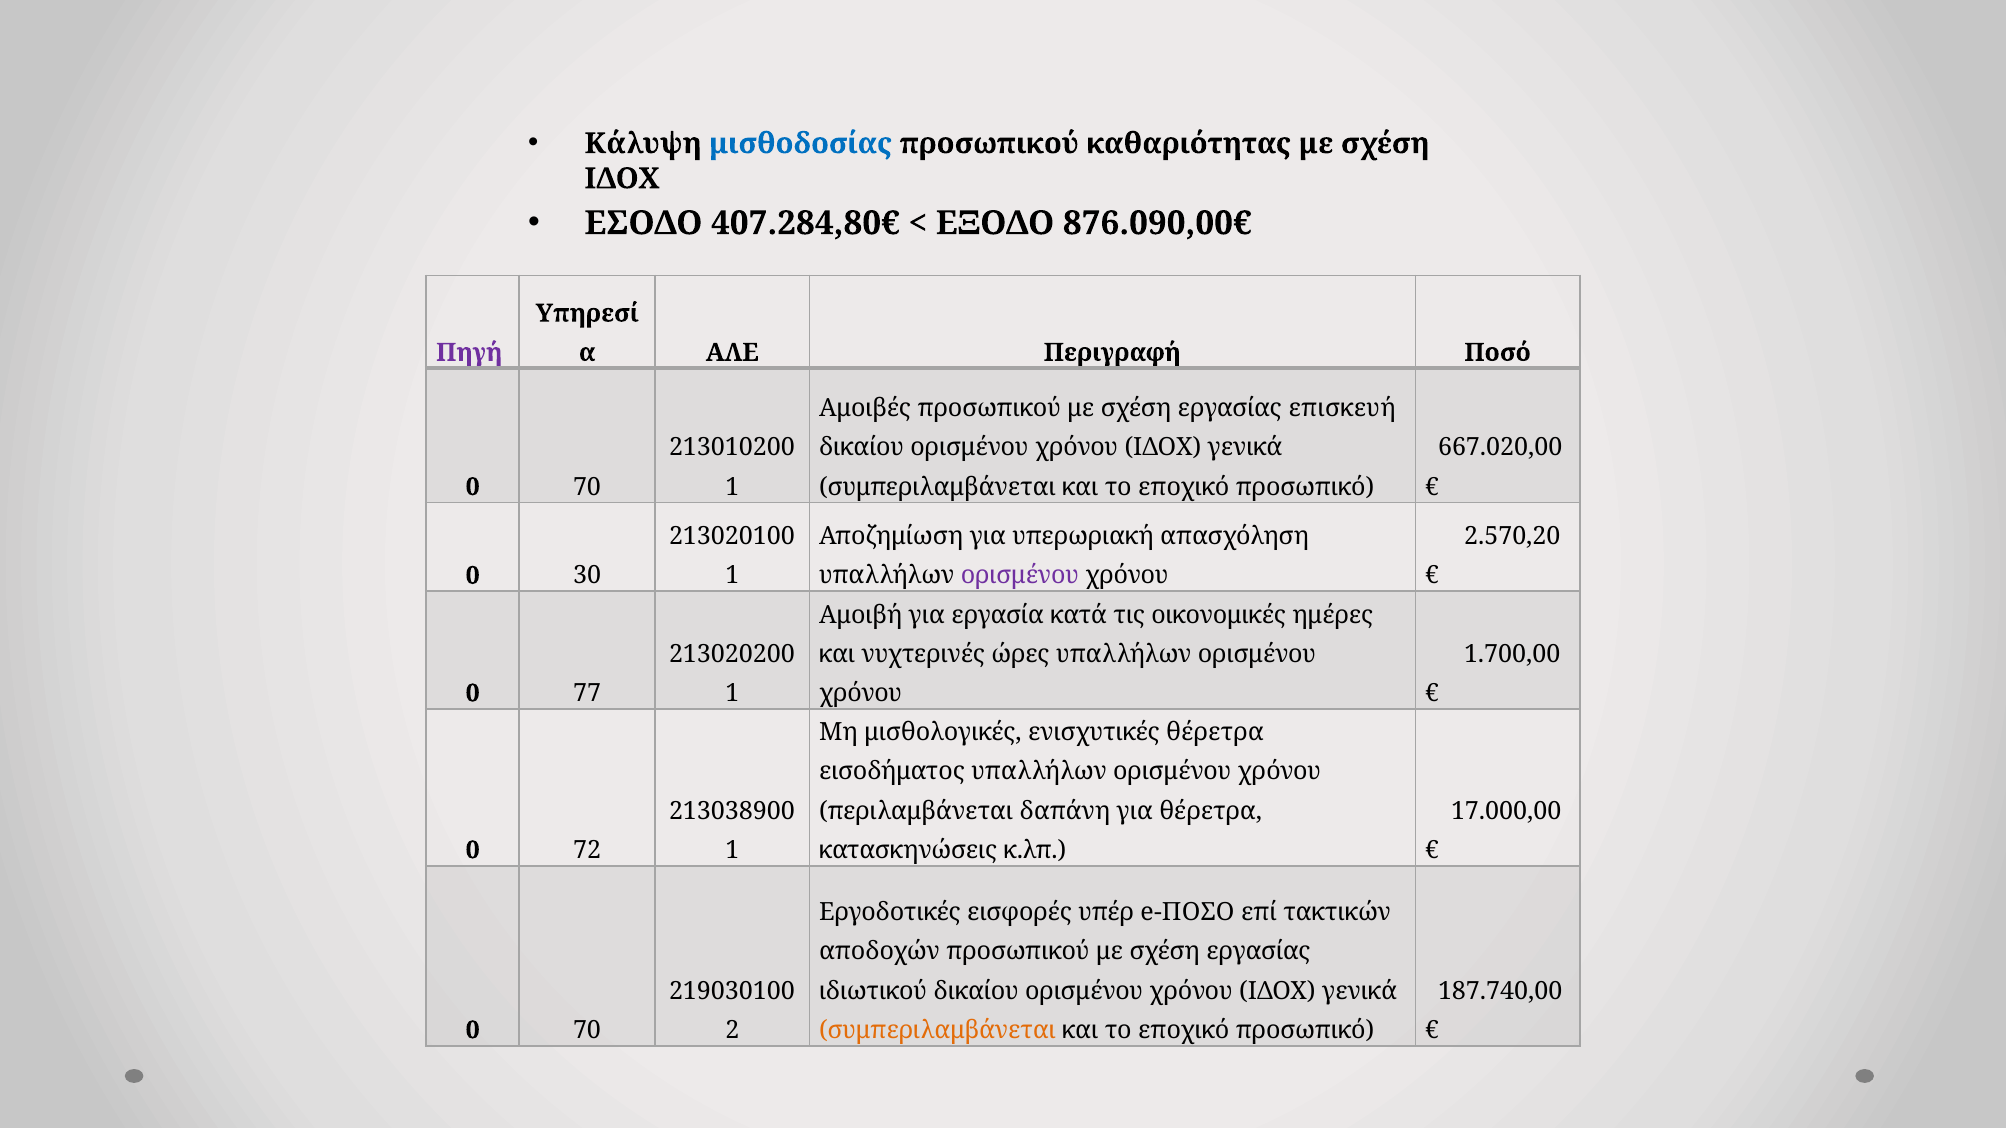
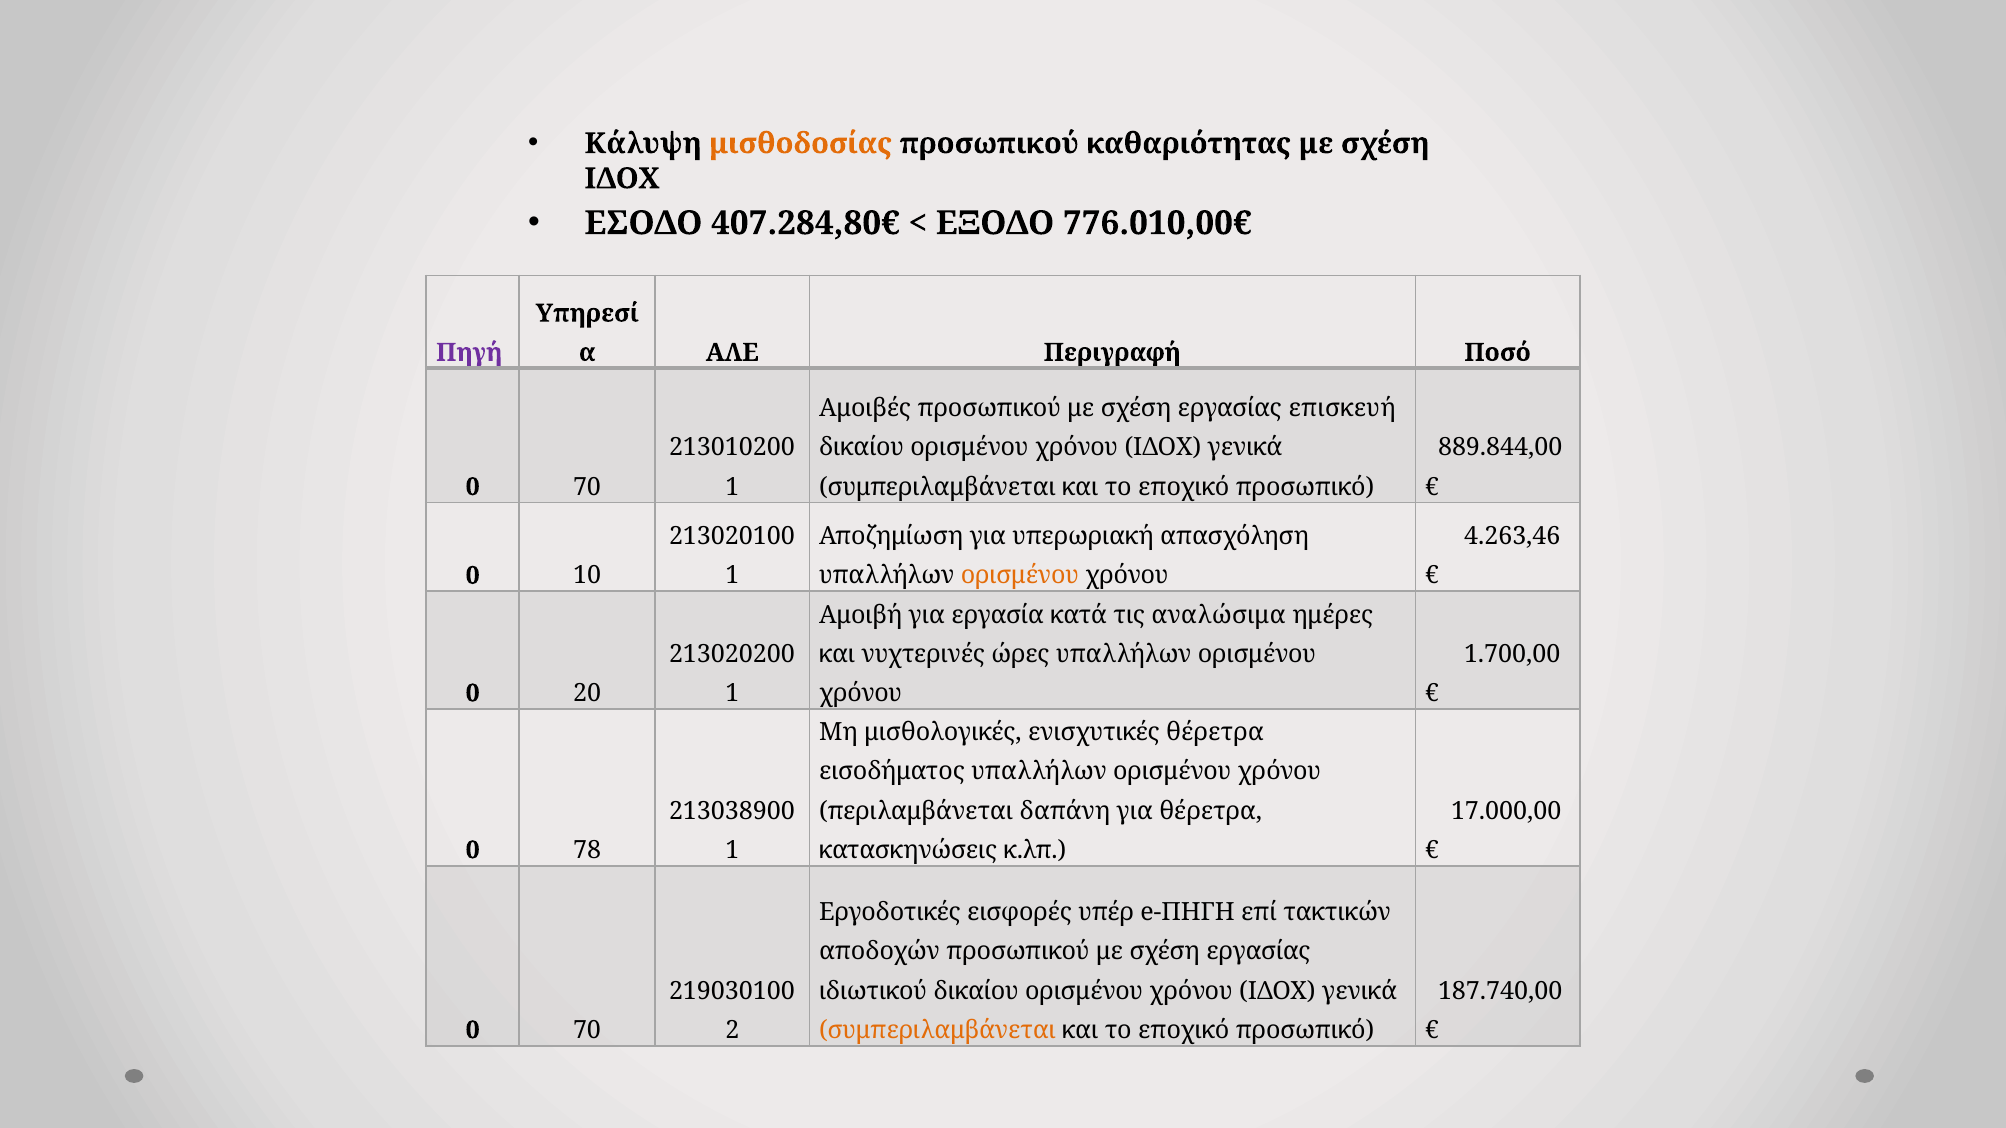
μισθοδοσίας colour: blue -> orange (801, 144)
876.090,00€: 876.090,00€ -> 776.010,00€ (1157, 223)
667.020,00: 667.020,00 -> 889.844,00 (1500, 448)
2.570,20: 2.570,20 -> 4.263,46 (1512, 537)
30: 30 -> 10 (587, 576)
ορισμένου colour: purple -> orange (1020, 576)
οικονομικές: οικονομικές -> αναλώσιμα (1218, 615)
77: 77 -> 20 (587, 693)
72: 72 -> 78 (587, 850)
e-ΠΟΣΟ: e-ΠΟΣΟ -> e-ΠΗΓΗ (1188, 913)
